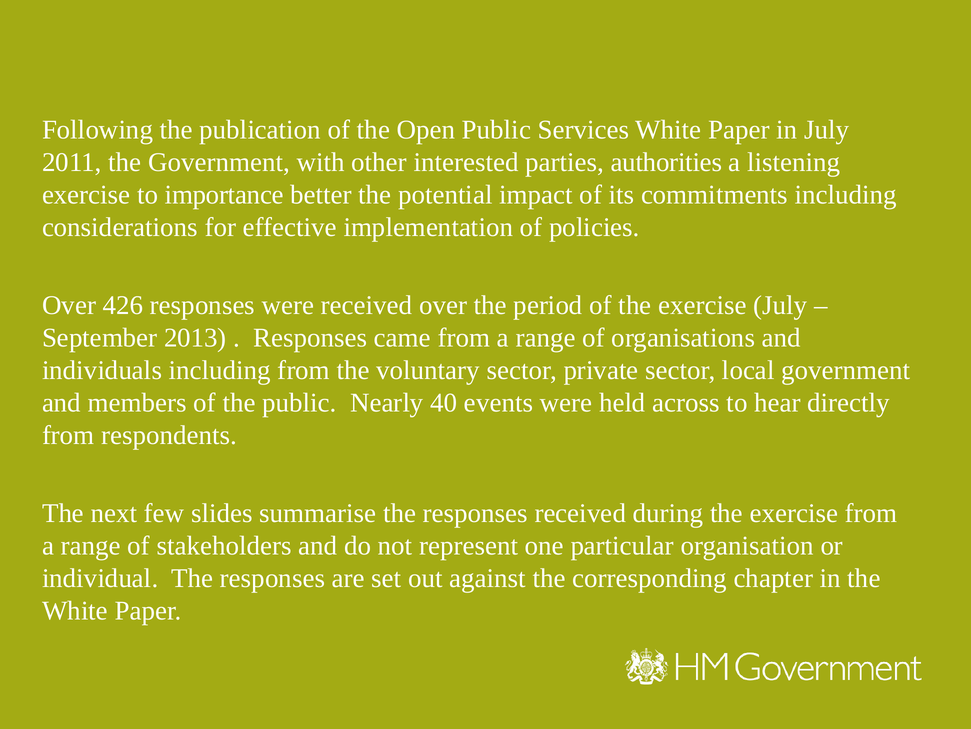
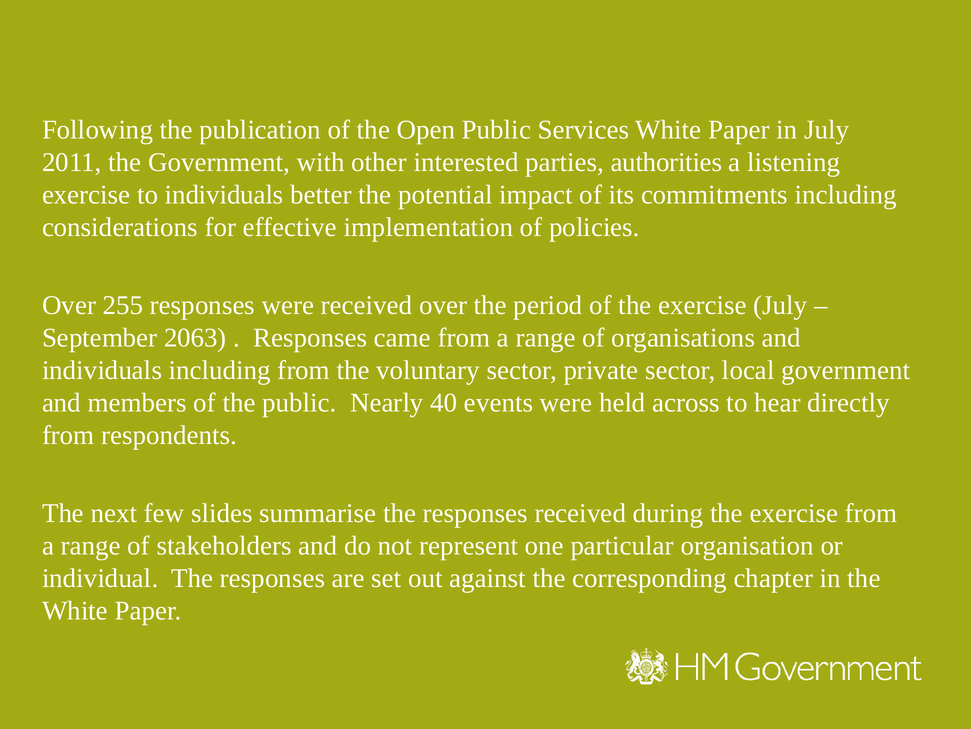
to importance: importance -> individuals (224, 195)
426: 426 -> 255 (123, 305)
2013: 2013 -> 2063 (195, 338)
